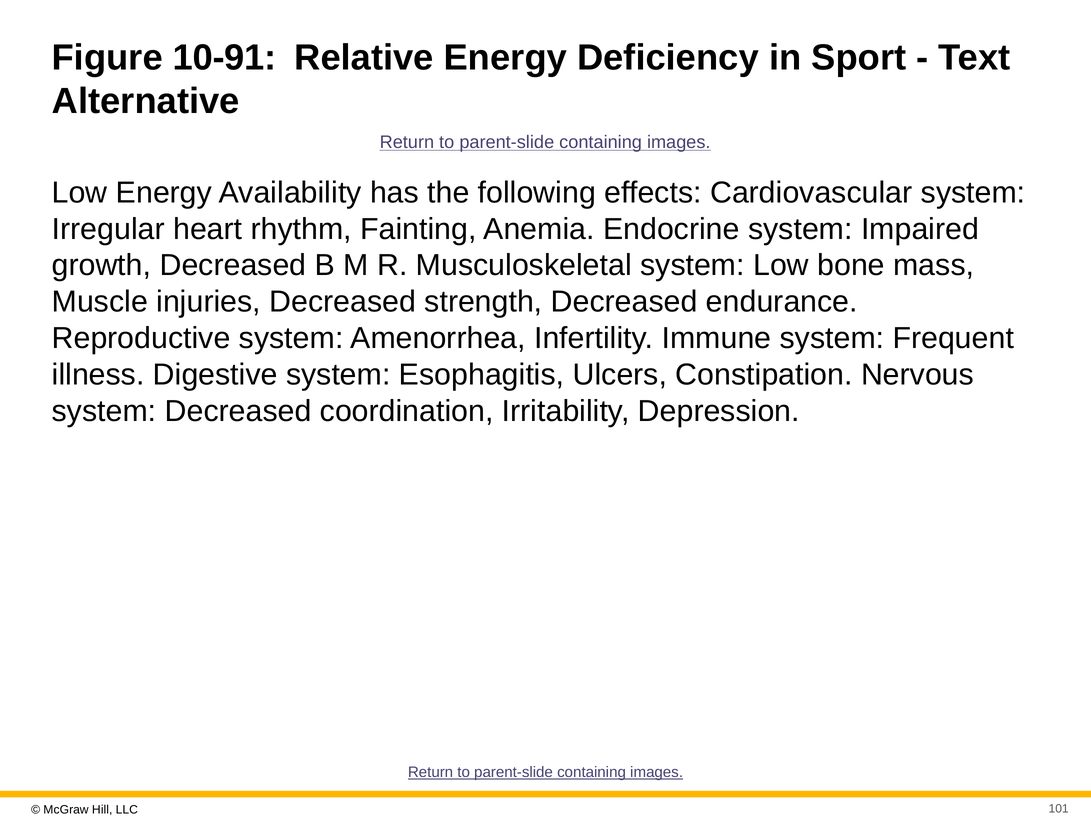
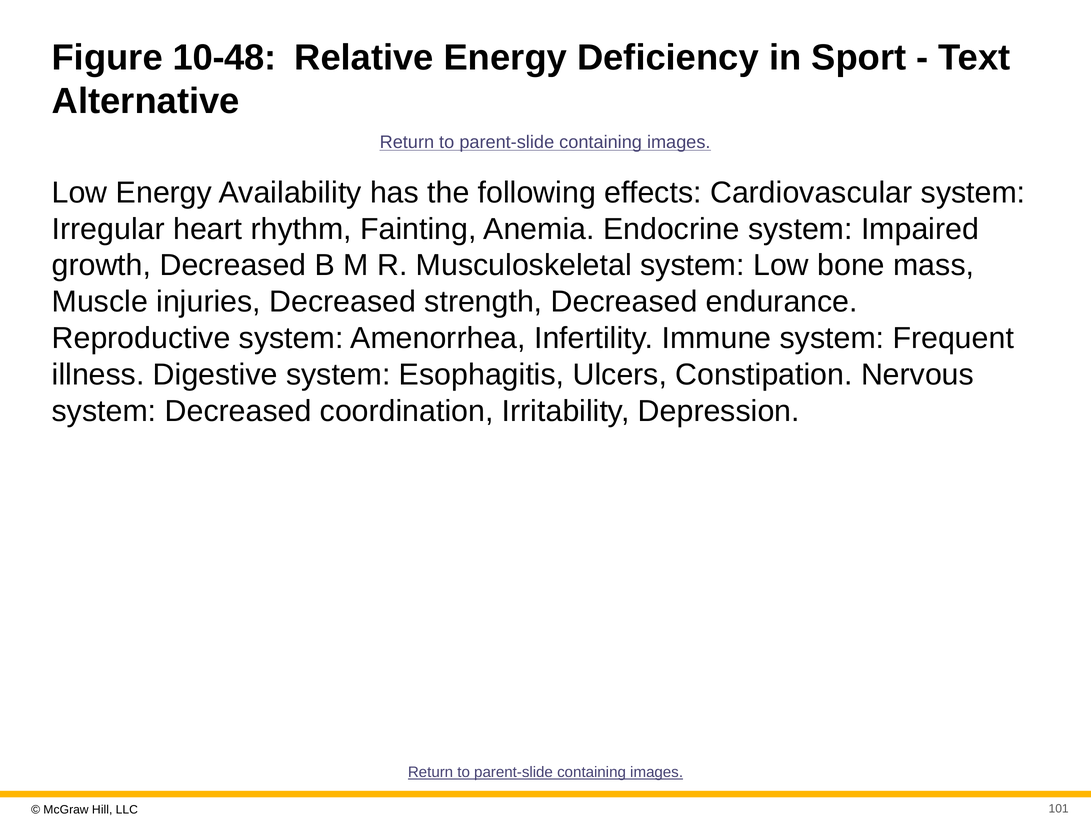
10-91: 10-91 -> 10-48 (225, 58)
